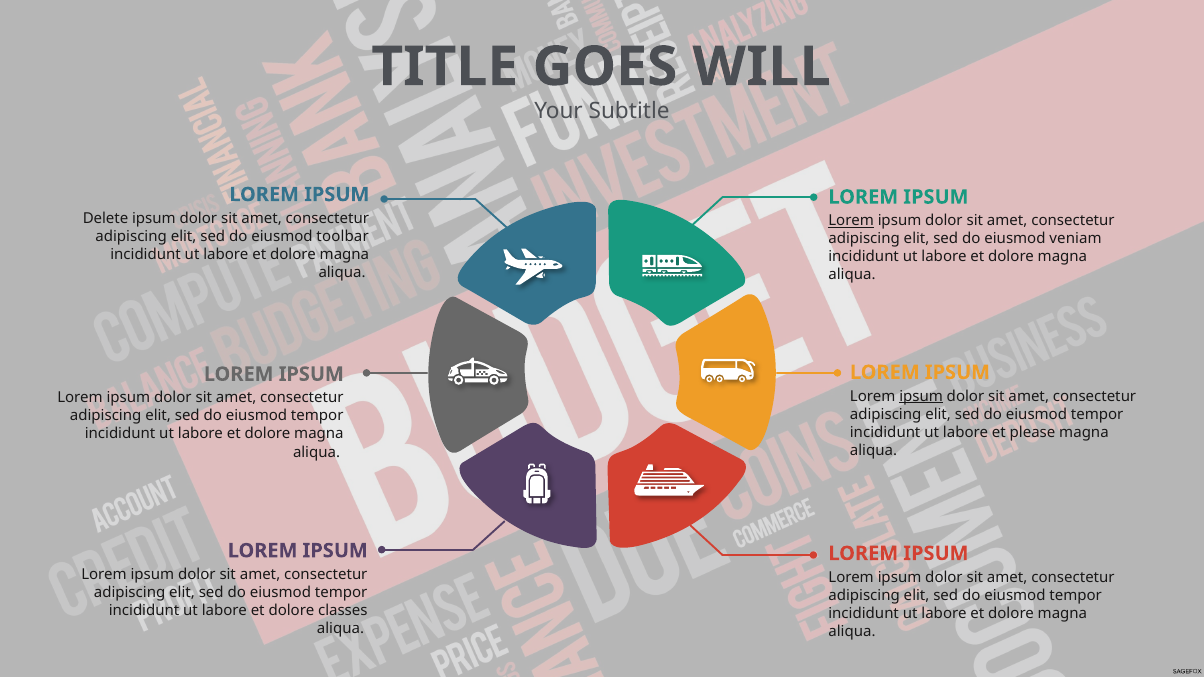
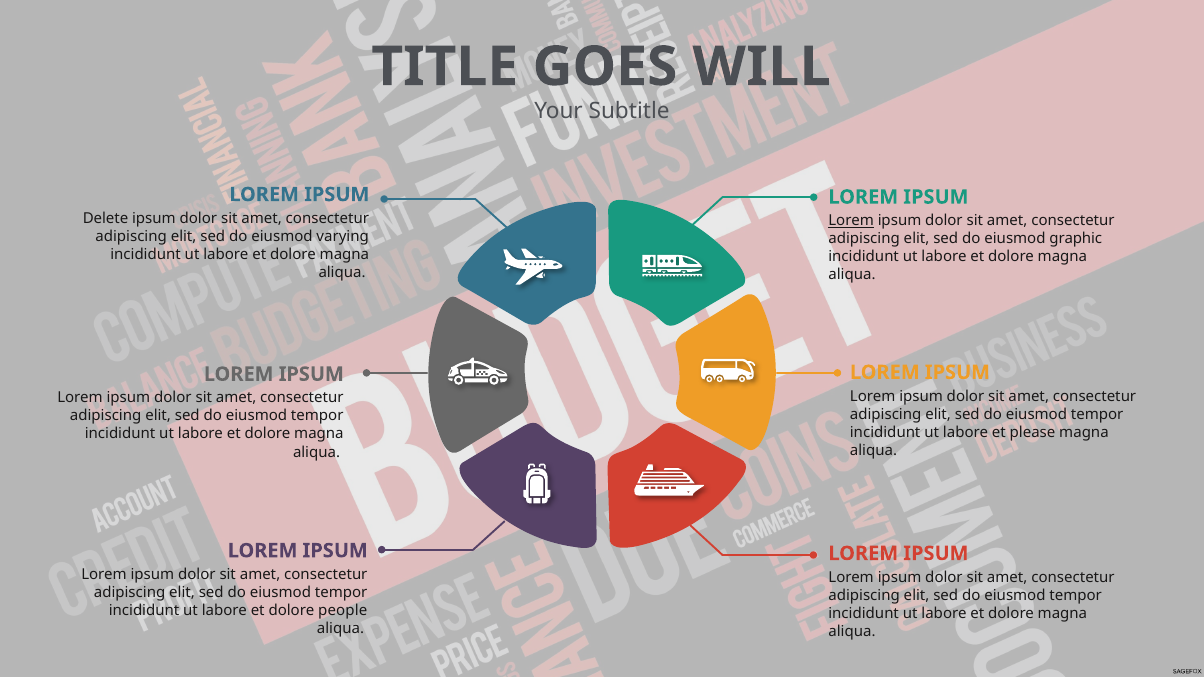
toolbar: toolbar -> varying (343, 236)
veniam: veniam -> graphic (1076, 239)
ipsum underline: present -> none (921, 396)
classes: classes -> people (343, 611)
